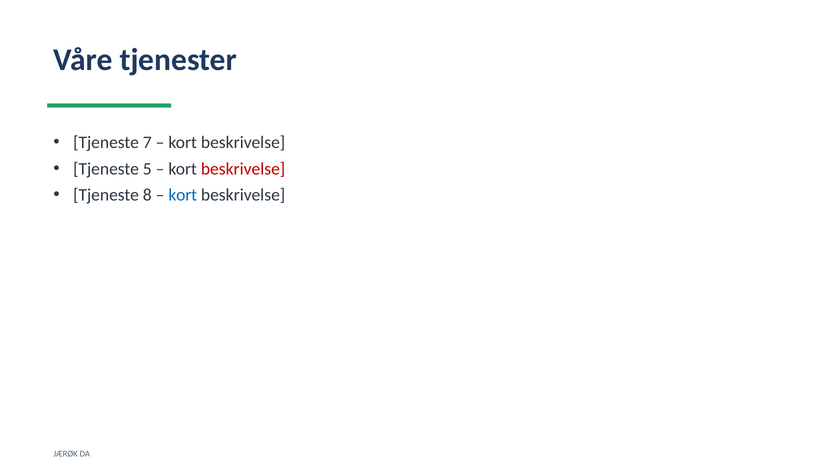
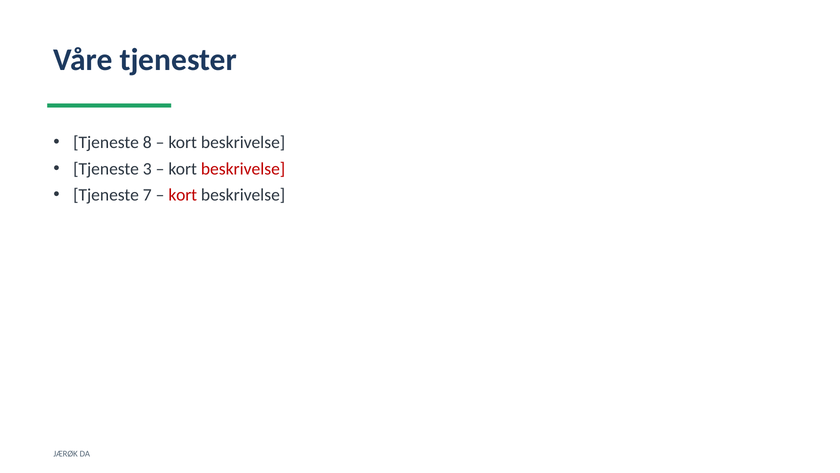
7: 7 -> 8 (147, 142)
5: 5 -> 3 (147, 169)
8: 8 -> 7 (147, 195)
kort colour: blue -> red (183, 195)
